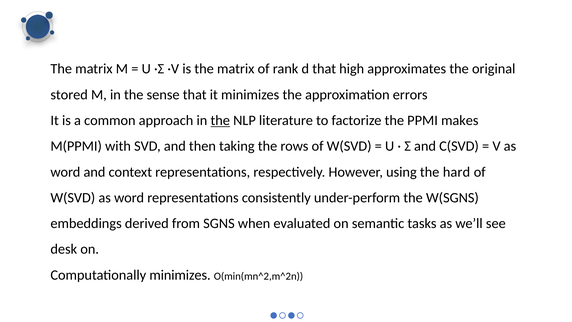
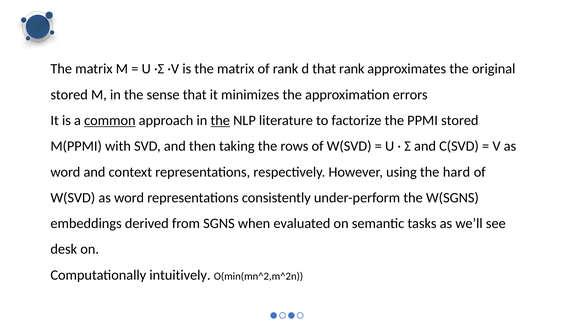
that high: high -> rank (352, 69)
common underline: none -> present (110, 120)
PPMI makes: makes -> stored (460, 120)
Computationally minimizes: minimizes -> intuitively (180, 275)
